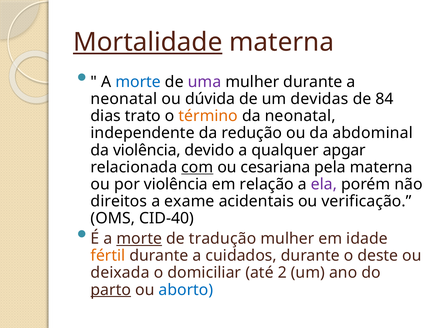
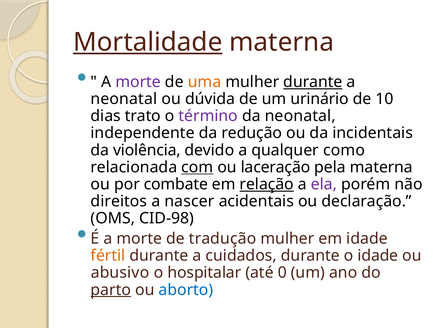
morte colour: blue -> purple (138, 82)
uma colour: purple -> orange (205, 82)
durante underline: none -> present (313, 82)
devidas: devidas -> urinário (320, 99)
84: 84 -> 10 (385, 99)
término colour: orange -> purple (208, 116)
abdominal: abdominal -> incidentais (373, 133)
apgar: apgar -> como (344, 150)
cesariana: cesariana -> laceração (276, 167)
por violência: violência -> combate (176, 185)
relação underline: none -> present (267, 185)
exame: exame -> nascer (189, 202)
verificação: verificação -> declaração (367, 202)
CID-40: CID-40 -> CID-98 (167, 219)
morte underline: present -> none (139, 239)
o deste: deste -> idade (378, 256)
deixada: deixada -> abusivo (120, 273)
domiciliar: domiciliar -> hospitalar (204, 273)
2: 2 -> 0 (282, 273)
